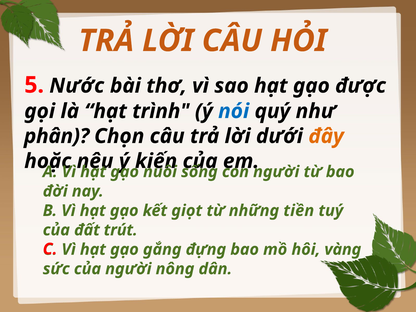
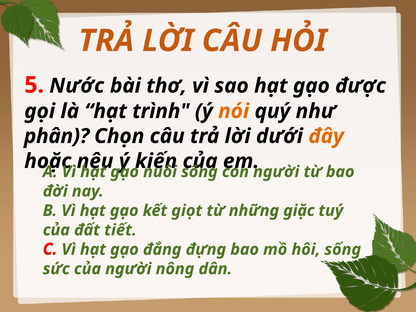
nói colour: blue -> orange (234, 111)
tiền: tiền -> giặc (299, 211)
trút: trút -> tiết (120, 230)
gắng: gắng -> đắng (162, 249)
hôi vàng: vàng -> sống (343, 249)
